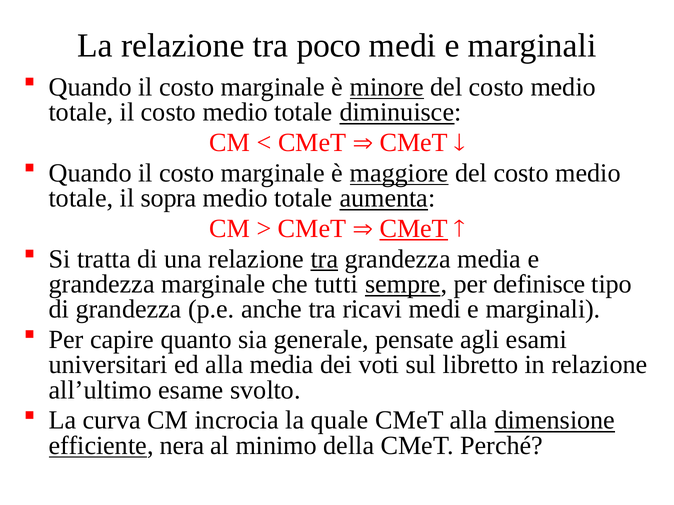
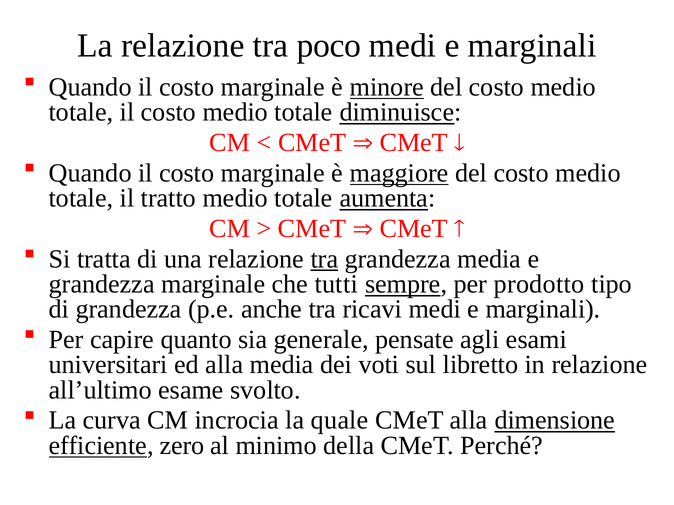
sopra: sopra -> tratto (168, 198)
CMeT underline: present -> none (414, 229)
definisce: definisce -> prodotto (539, 284)
nera: nera -> zero (182, 446)
